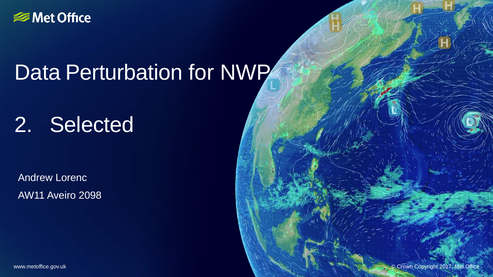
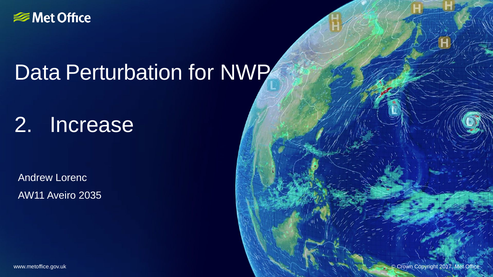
Selected: Selected -> Increase (92, 125)
2098: 2098 -> 2035 (90, 196)
